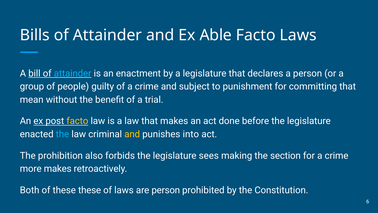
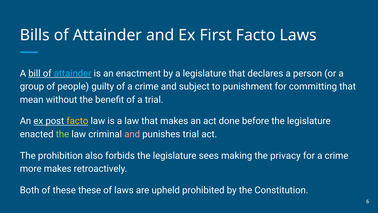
Able: Able -> First (216, 35)
the colour: light blue -> light green (62, 134)
and colour: yellow -> pink (132, 134)
punishes into: into -> trial (191, 134)
section: section -> privacy (285, 155)
are person: person -> upheld (166, 190)
